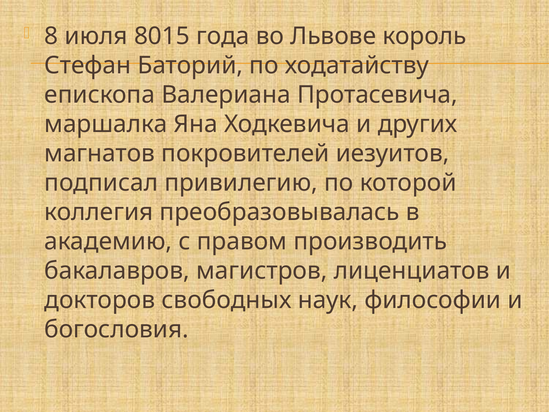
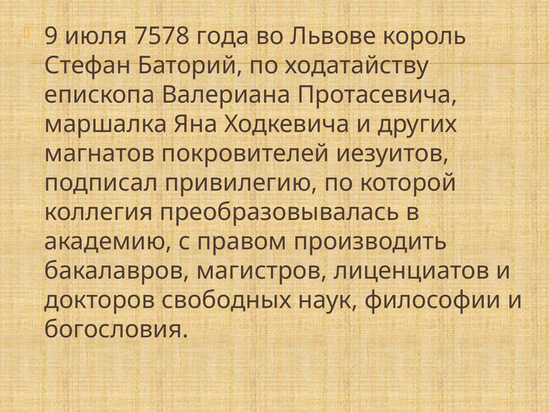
8: 8 -> 9 (51, 36)
8015: 8015 -> 7578 (162, 36)
